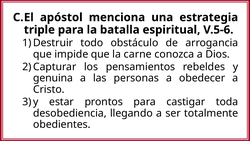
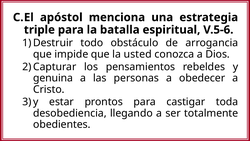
carne: carne -> usted (138, 54)
